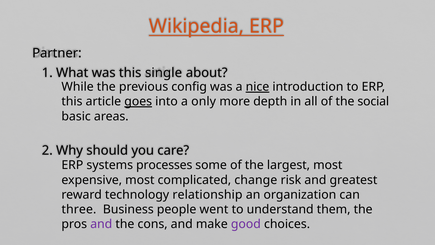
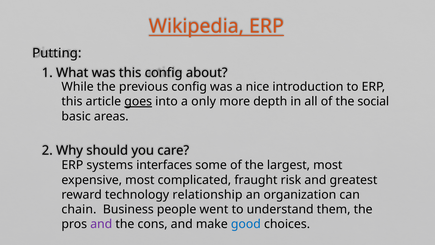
Partner: Partner -> Putting (57, 53)
this single: single -> config (164, 73)
nice underline: present -> none (257, 87)
processes: processes -> interfaces (164, 165)
change: change -> fraught (256, 180)
three: three -> chain (79, 209)
good colour: purple -> blue (246, 224)
